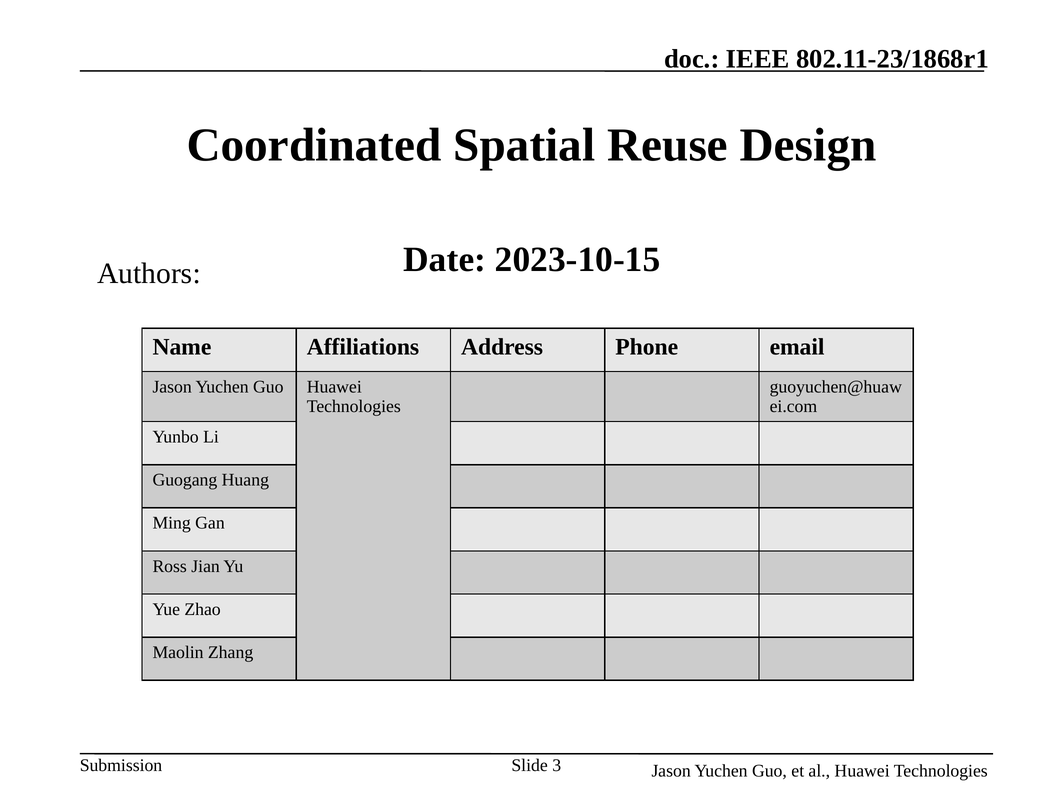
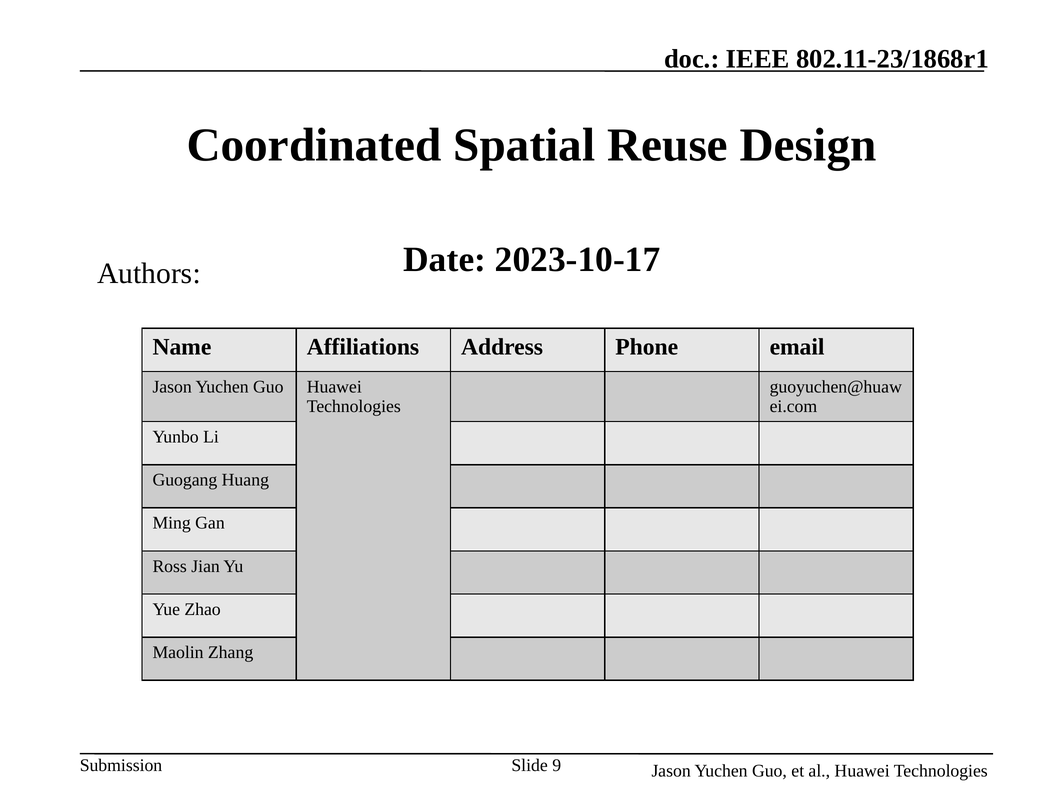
2023-10-15: 2023-10-15 -> 2023-10-17 (578, 260)
3: 3 -> 9 (557, 765)
